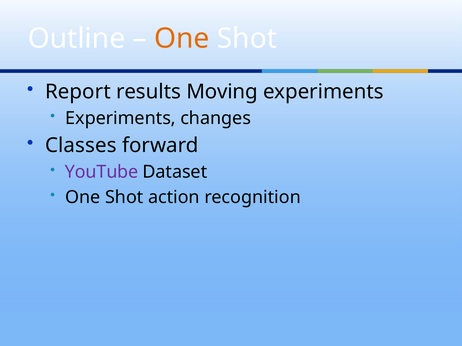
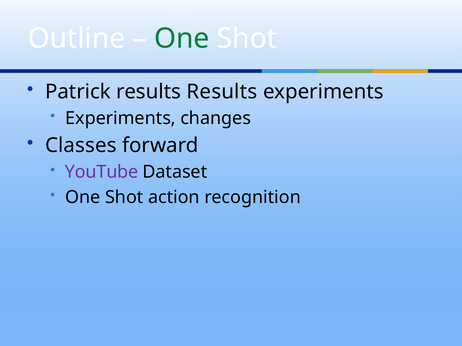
One colour: orange -> green (182, 39)
Report: Report -> Patrick (78, 92)
results Moving: Moving -> Results (222, 92)
